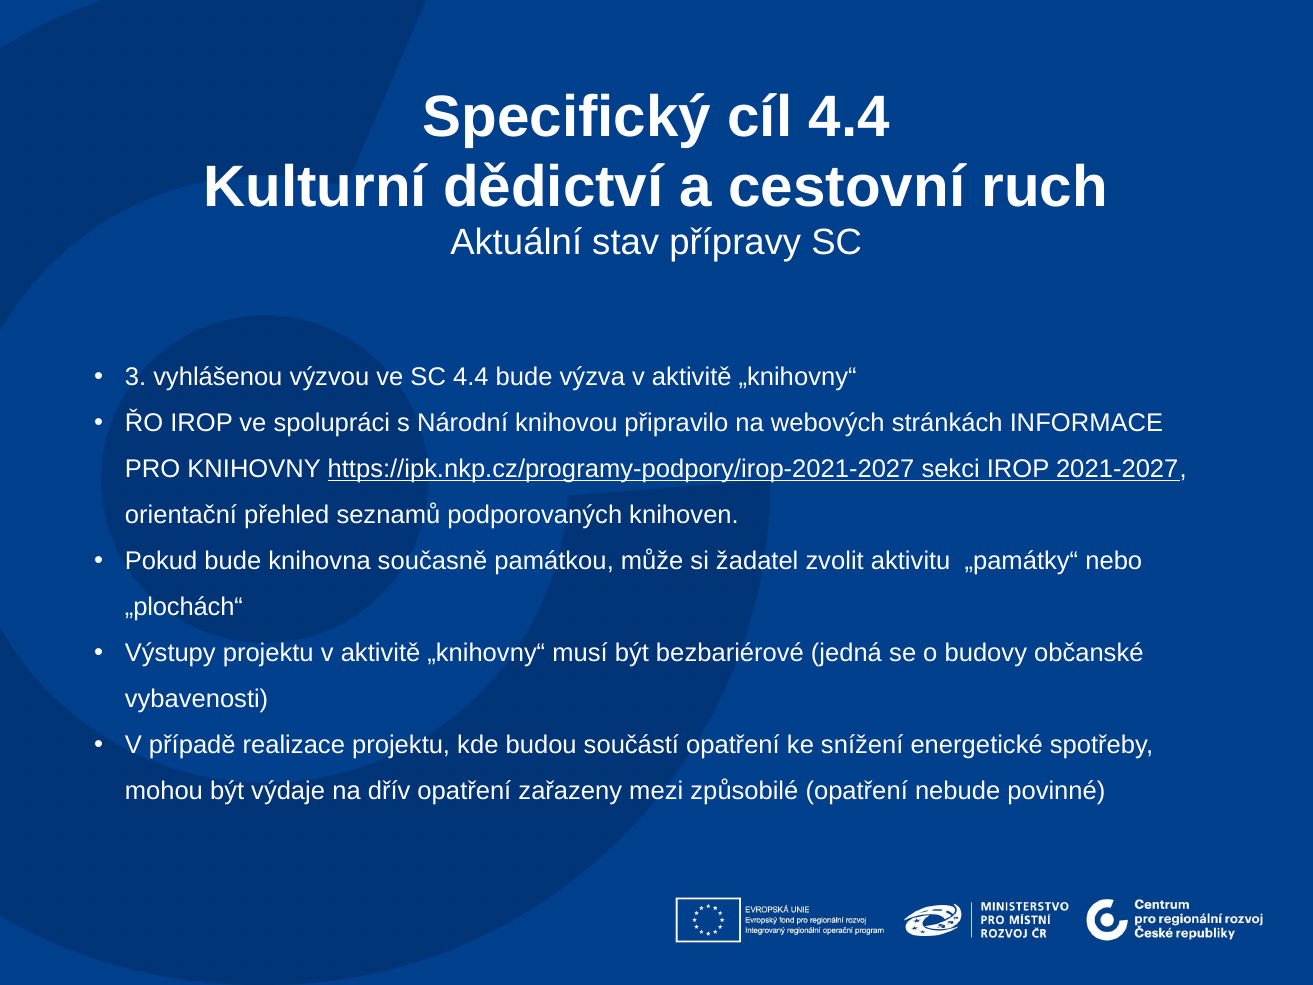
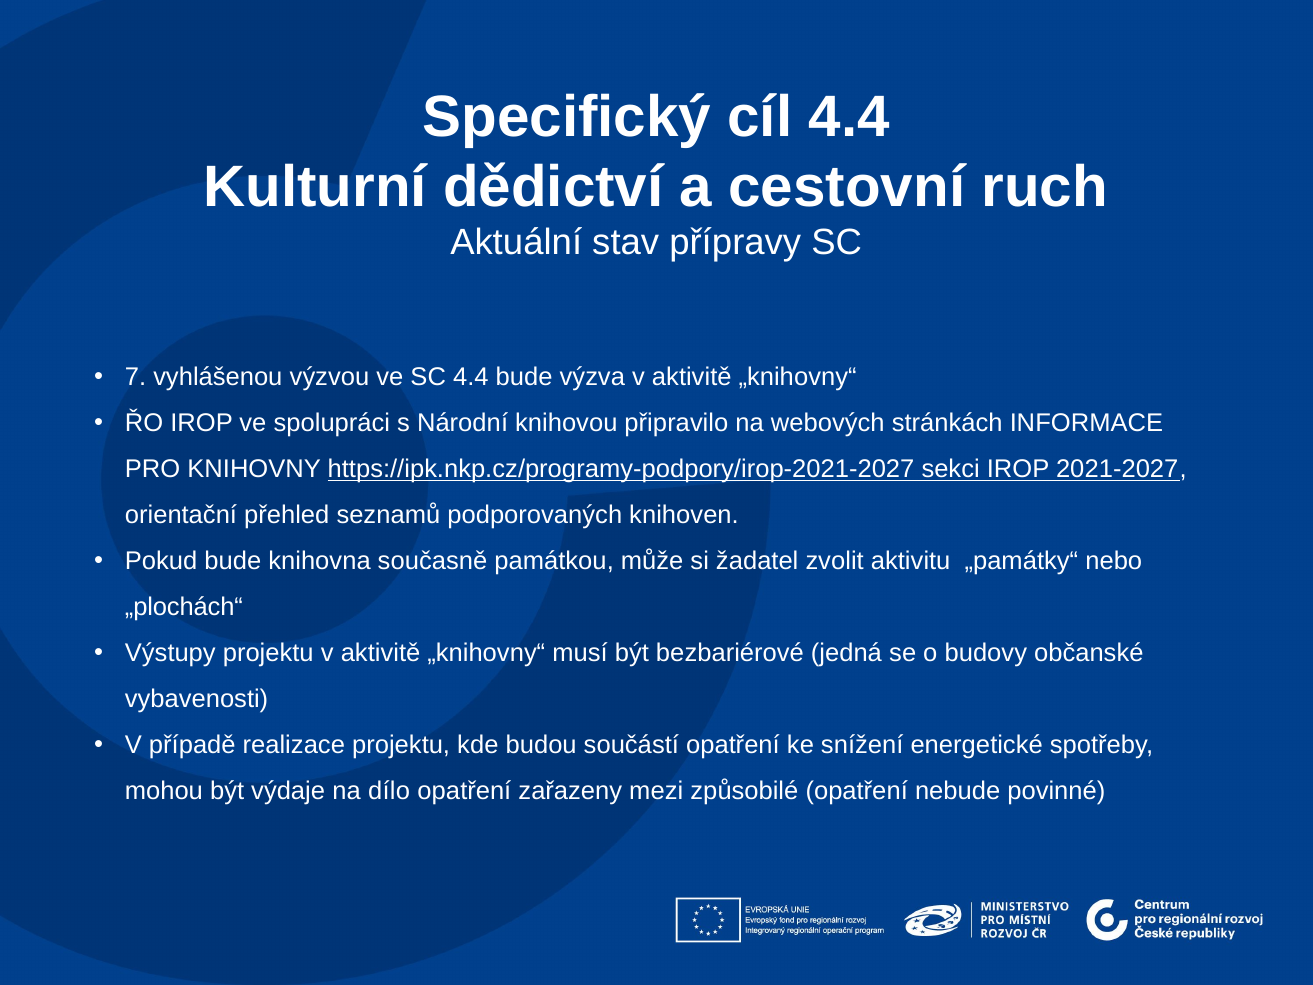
3: 3 -> 7 (136, 377)
dřív: dřív -> dílo (389, 791)
